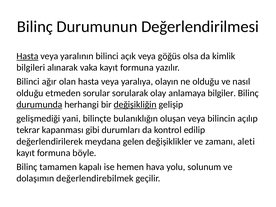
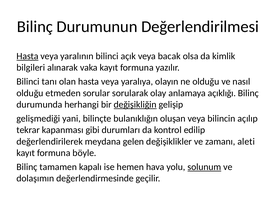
göğüs: göğüs -> bacak (169, 56)
ağır: ağır -> tanı (49, 82)
bilgiler: bilgiler -> açıklığı (222, 93)
durumunda underline: present -> none (39, 105)
solunum underline: none -> present (204, 167)
değerlendirebilmek: değerlendirebilmek -> değerlendirmesinde (95, 178)
